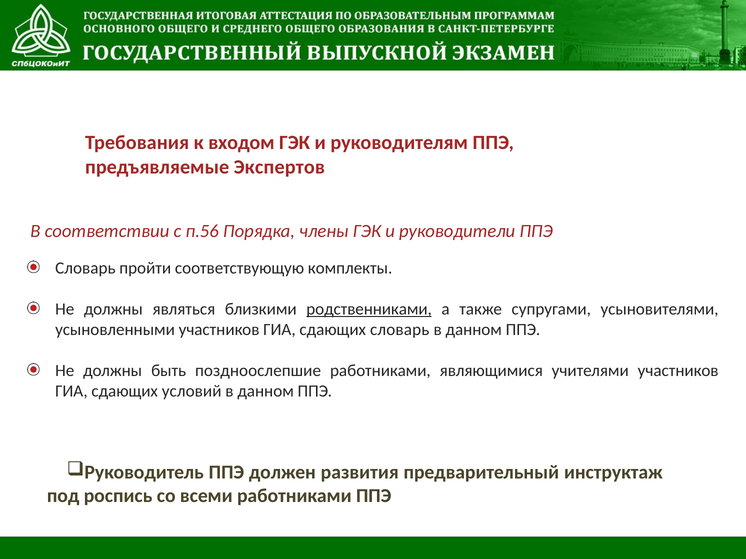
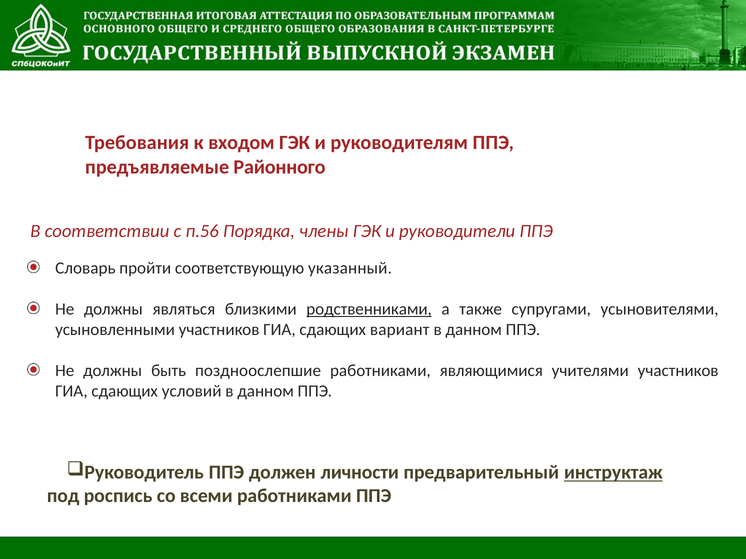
Экспертов: Экспертов -> Районного (279, 167)
комплекты: комплекты -> указанный (350, 268)
сдающих словарь: словарь -> вариант (400, 330)
развития: развития -> личности (360, 473)
инструктаж underline: none -> present (613, 473)
